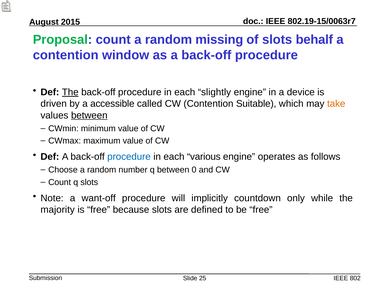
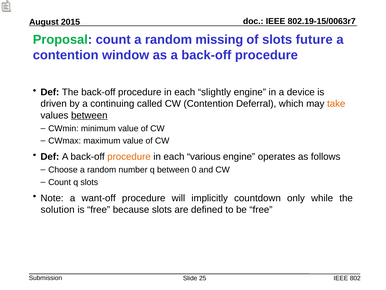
behalf: behalf -> future (314, 40)
The underline: present -> none (70, 92)
accessible: accessible -> continuing (112, 104)
Suitable: Suitable -> Deferral (256, 104)
procedure colour: blue -> orange (129, 156)
majority: majority -> solution (58, 209)
